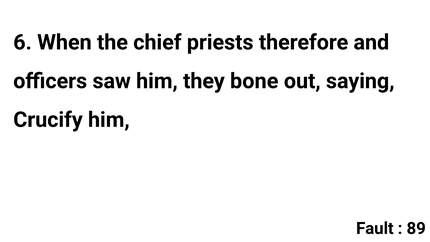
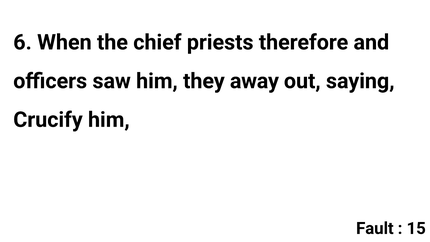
bone: bone -> away (254, 81)
89: 89 -> 15 (416, 228)
